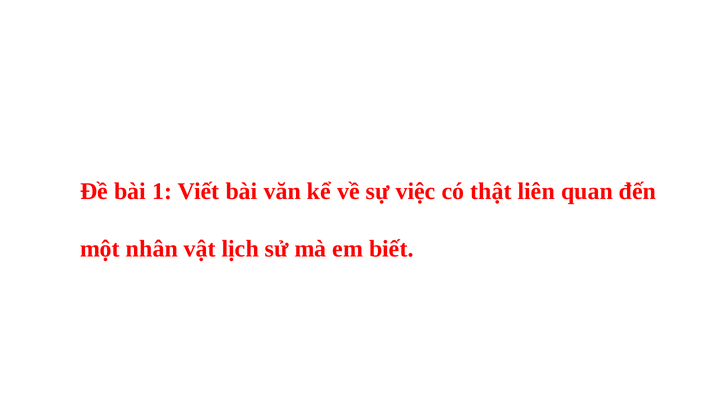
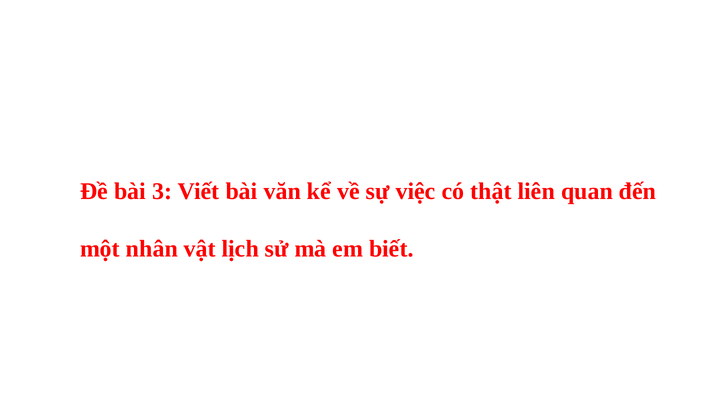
1: 1 -> 3 (162, 191)
